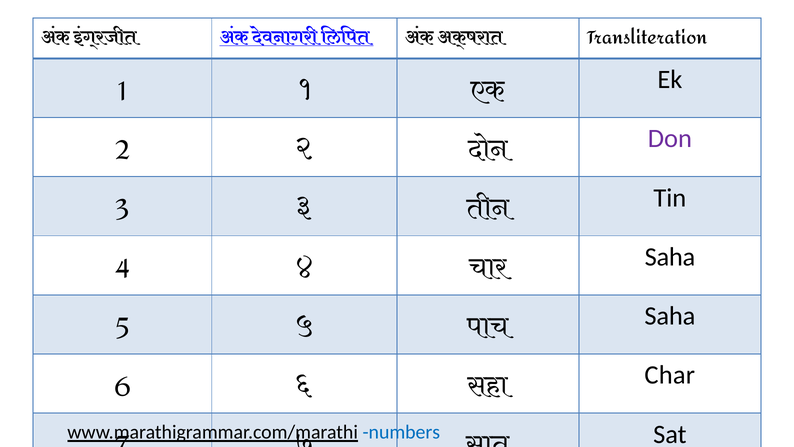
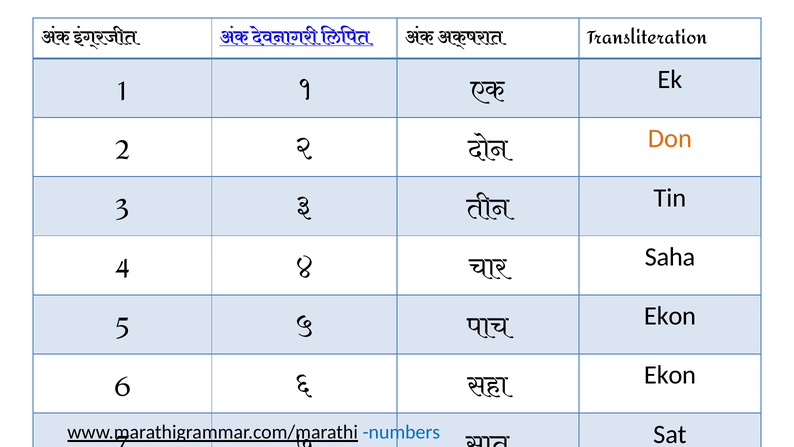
Don colour: purple -> orange (670, 139)
Saha: Saha -> Ekon (670, 316)
Char: Char -> Ekon (670, 375)
